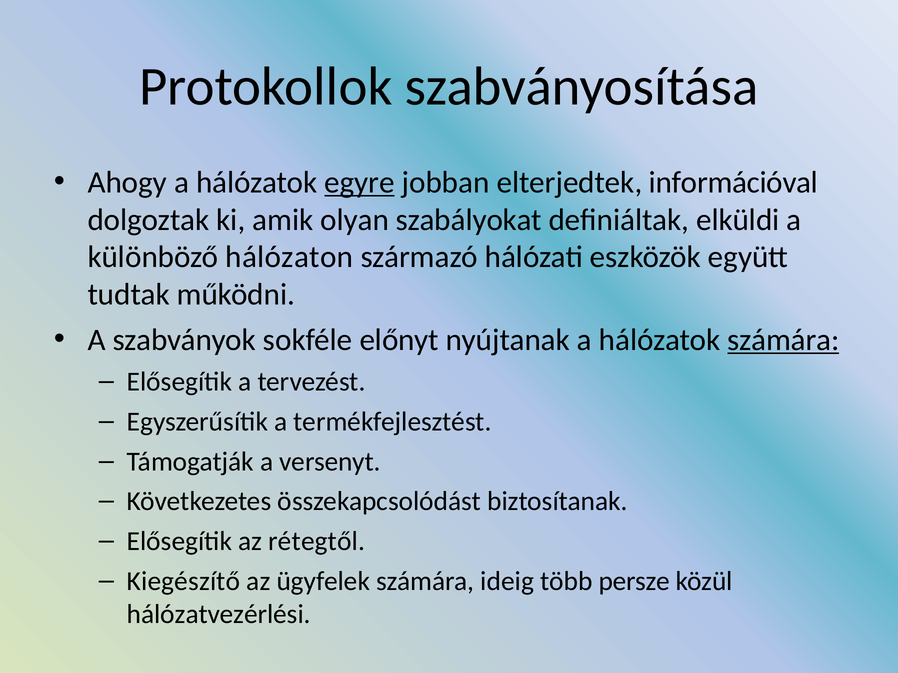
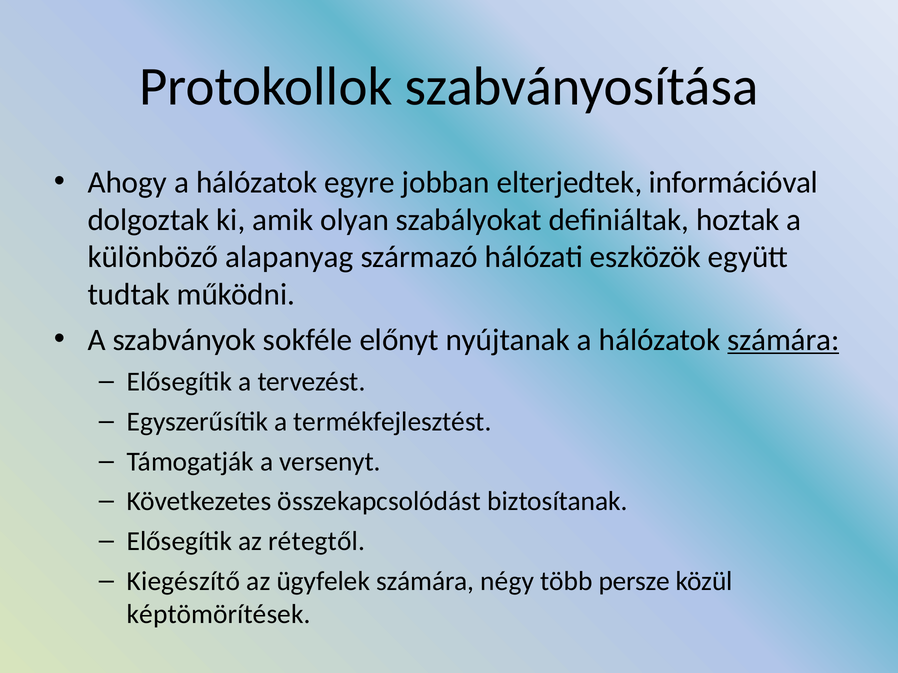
egyre underline: present -> none (360, 183)
elküldi: elküldi -> hoztak (738, 220)
hálózaton: hálózaton -> alapanyag (289, 257)
ideig: ideig -> négy (507, 582)
hálózatvezérlési: hálózatvezérlési -> képtömörítések (219, 615)
